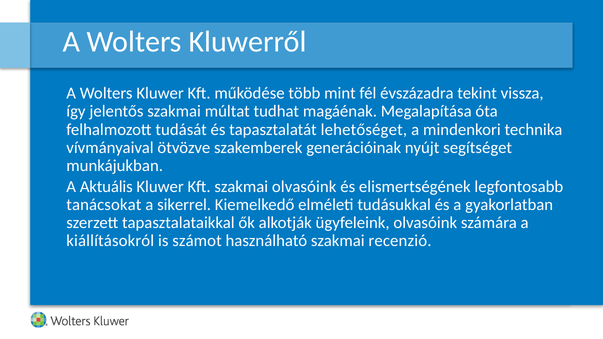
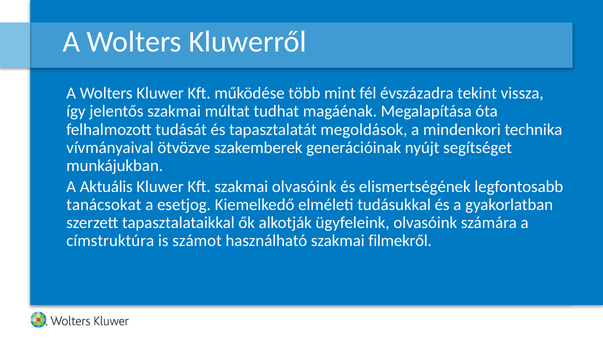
lehetőséget: lehetőséget -> megoldások (364, 130)
sikerrel: sikerrel -> esetjog (184, 205)
kiállításokról: kiállításokról -> címstruktúra (110, 241)
recenzió: recenzió -> filmekről (400, 241)
